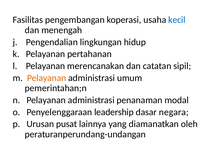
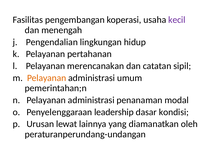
kecil colour: blue -> purple (177, 20)
negara: negara -> kondisi (174, 112)
pusat: pusat -> lewat (67, 124)
